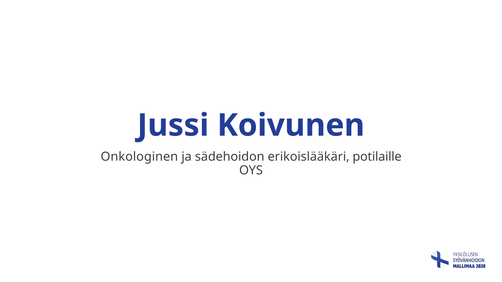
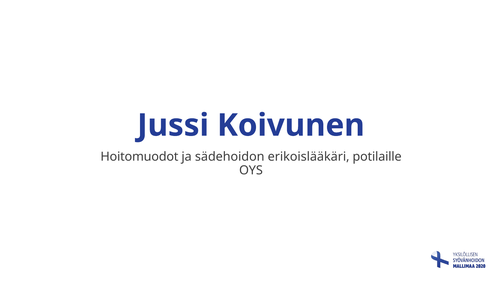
Onkologinen: Onkologinen -> Hoitomuodot (139, 157)
